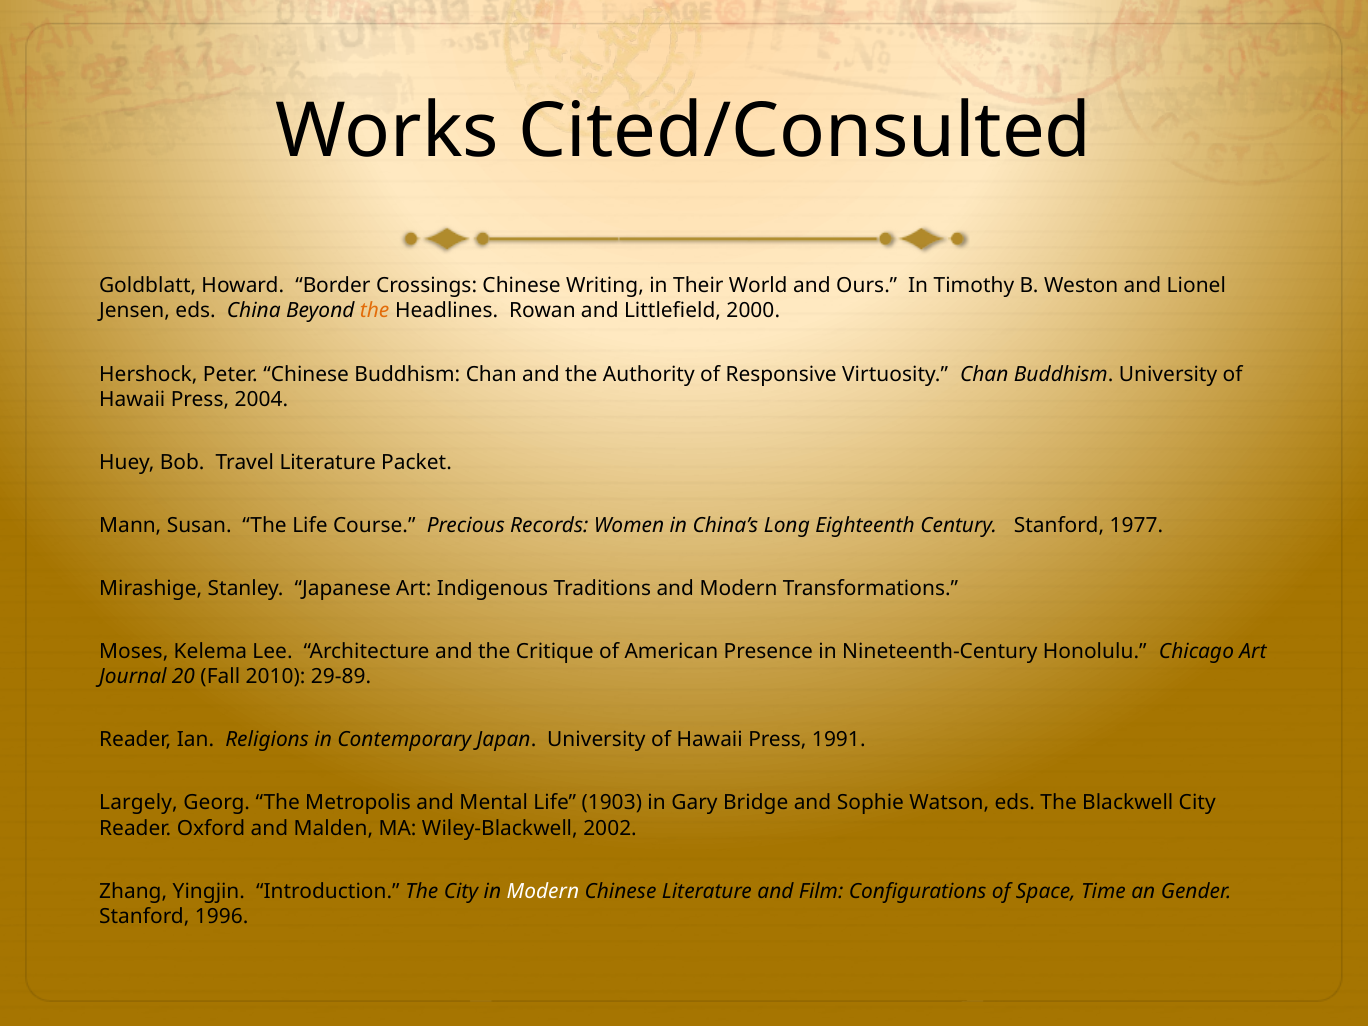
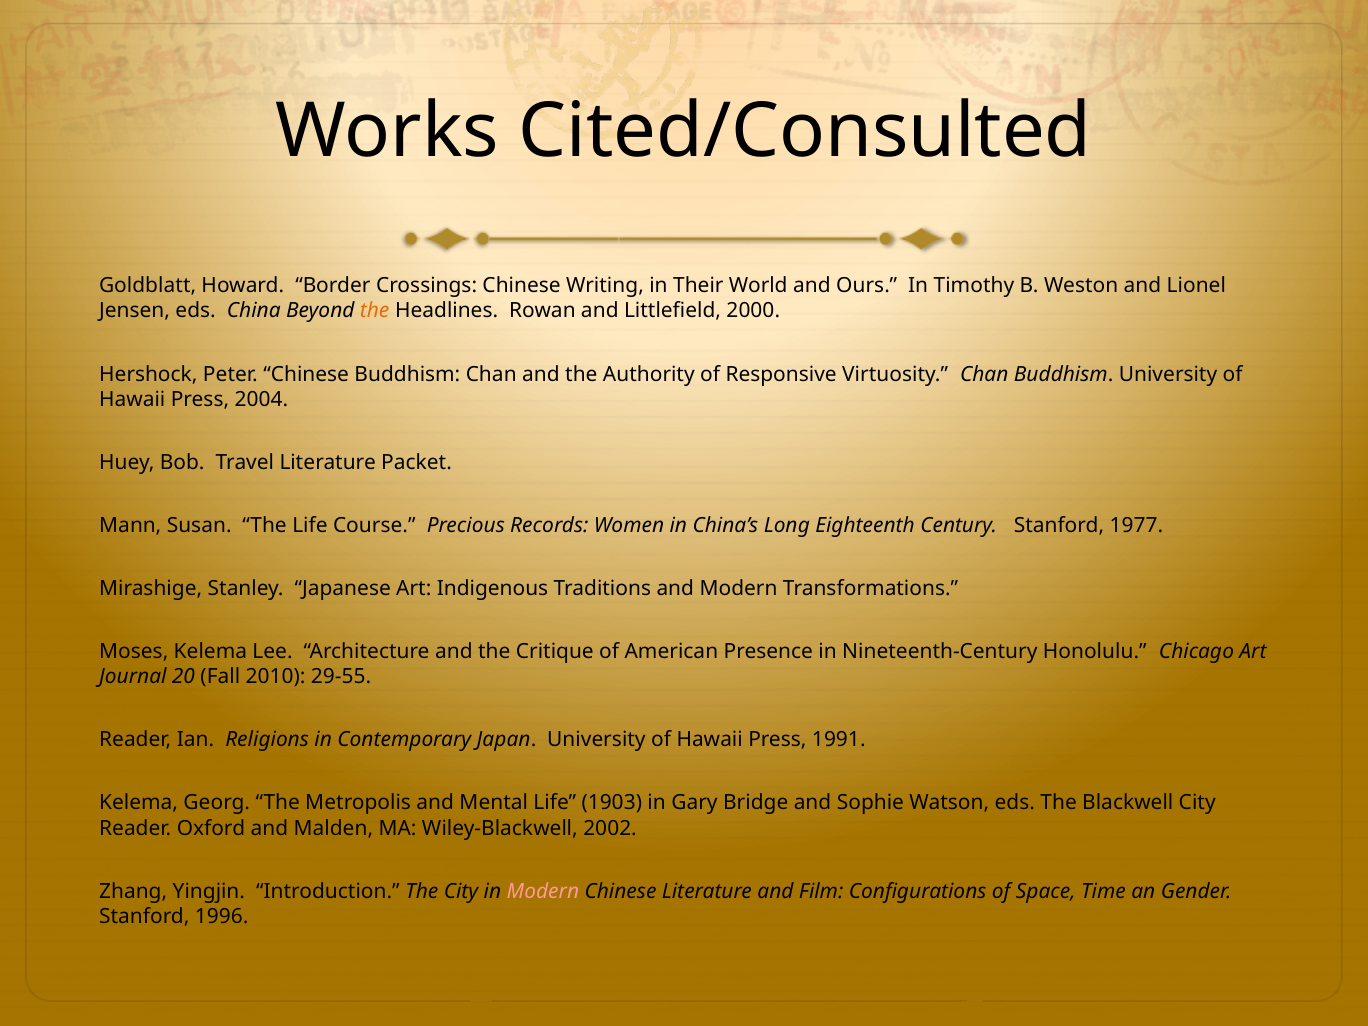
29-89: 29-89 -> 29-55 (341, 677)
Largely: Largely -> Kelema (139, 803)
Modern colour: white -> pink (543, 891)
